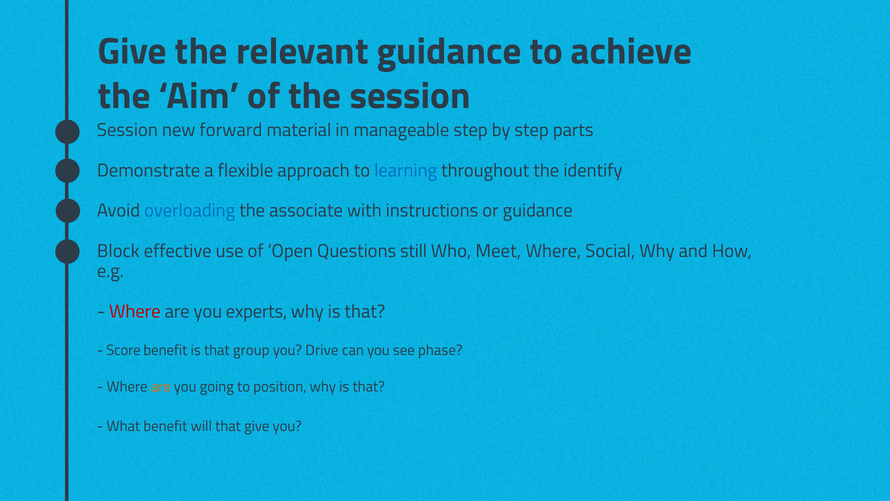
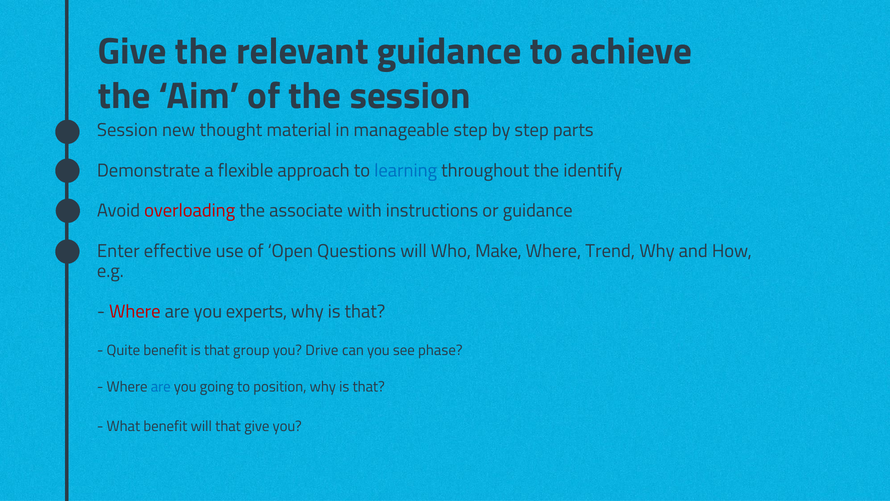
forward: forward -> thought (231, 130)
overloading colour: blue -> red (190, 211)
Block: Block -> Enter (118, 251)
Questions still: still -> will (414, 251)
Meet: Meet -> Make (498, 251)
Social: Social -> Trend (610, 251)
Score: Score -> Quite (123, 350)
are colour: orange -> blue (161, 386)
